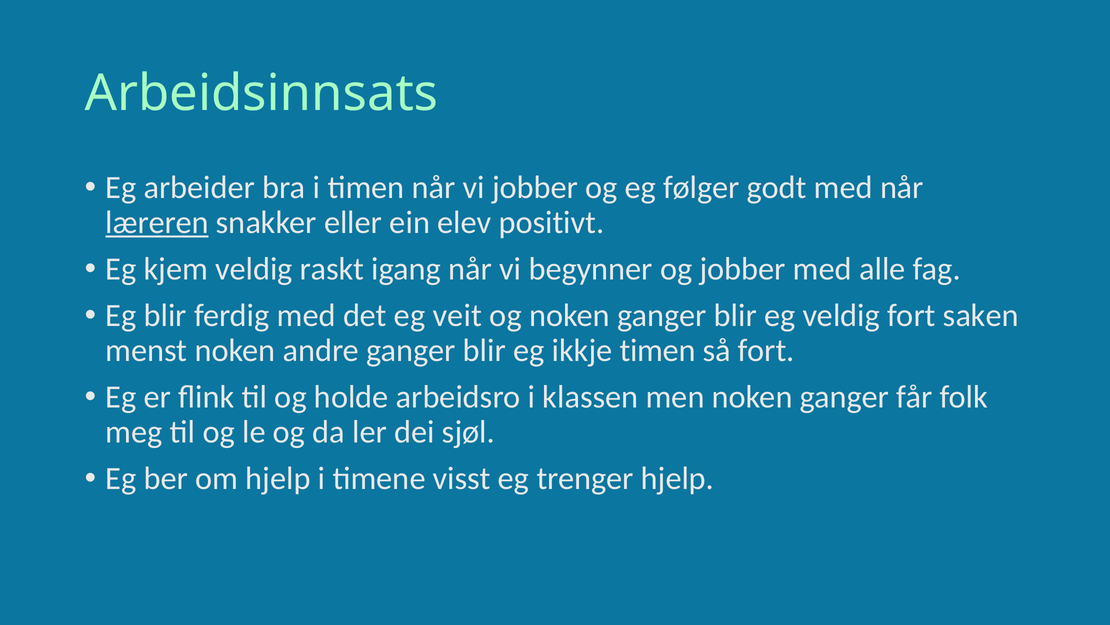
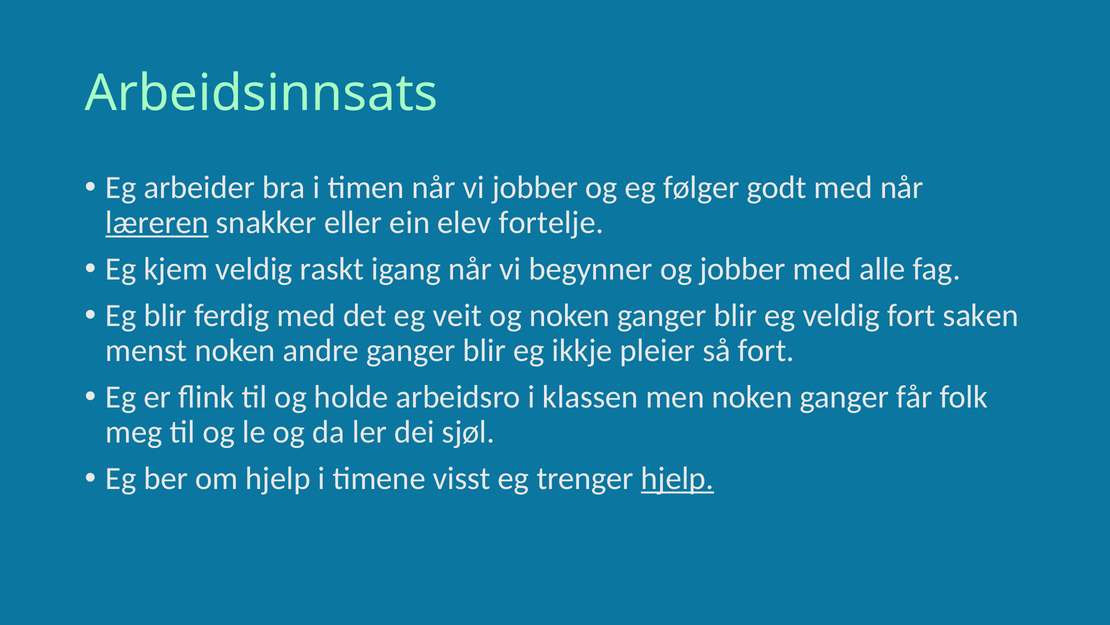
positivt: positivt -> fortelje (551, 223)
ikkje timen: timen -> pleier (657, 350)
hjelp underline: none -> present (677, 478)
